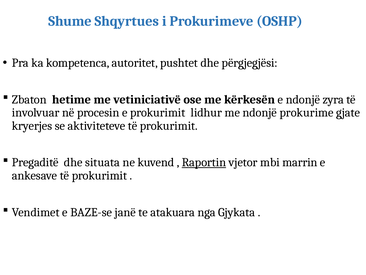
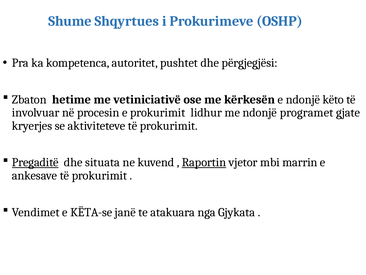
zyra: zyra -> këto (333, 99)
prokurime: prokurime -> programet (307, 112)
Pregaditë underline: none -> present (35, 162)
BAZE-se: BAZE-se -> KËTA-se (91, 212)
